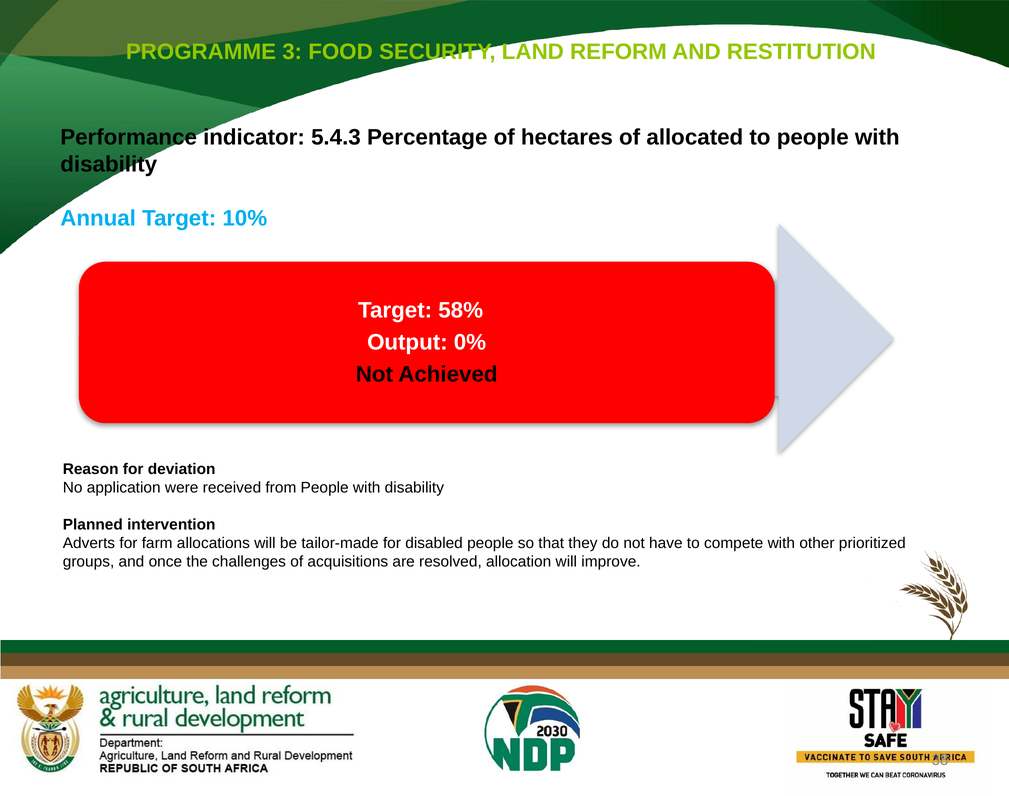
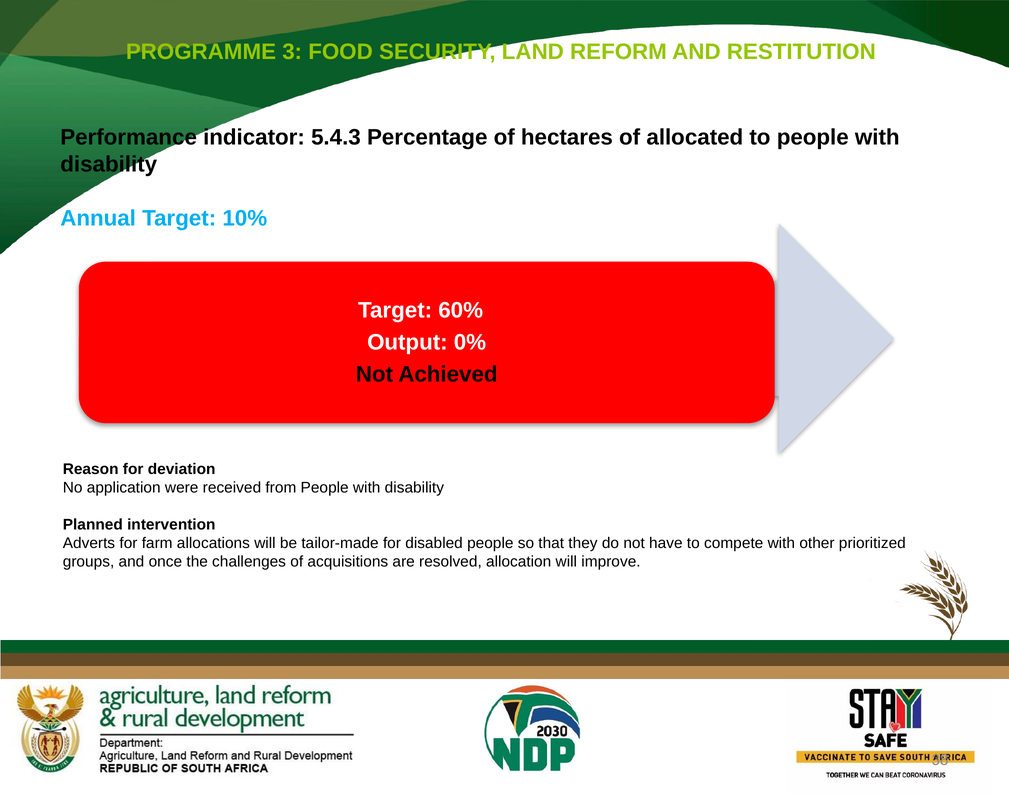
58%: 58% -> 60% (461, 310)
